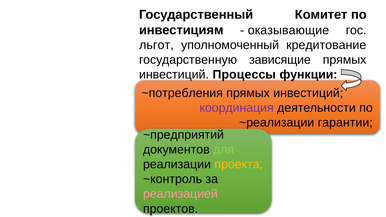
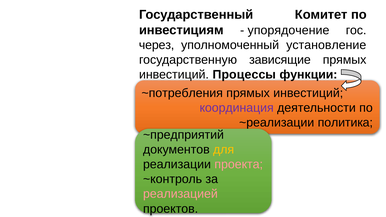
оказывающие: оказывающие -> упорядочение (288, 30)
льгот: льгот -> через (157, 45)
кредитование: кредитование -> установление (326, 45)
гарантии: гарантии -> политика (345, 123)
для colour: light green -> yellow (224, 150)
проекта colour: yellow -> pink (239, 164)
